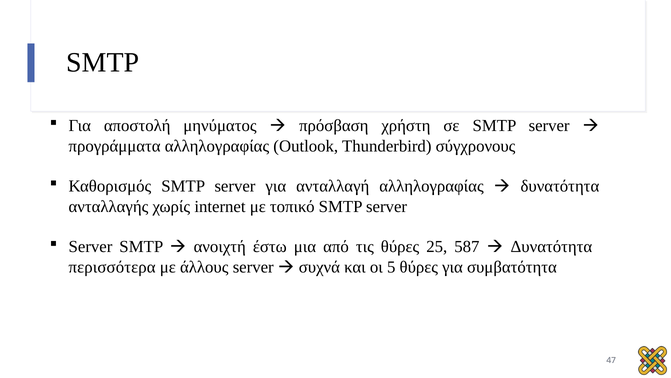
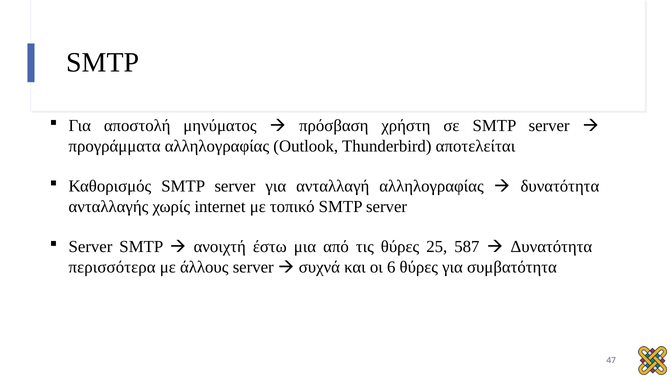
σύγχρονους: σύγχρονους -> αποτελείται (476, 146)
5: 5 -> 6 (391, 267)
